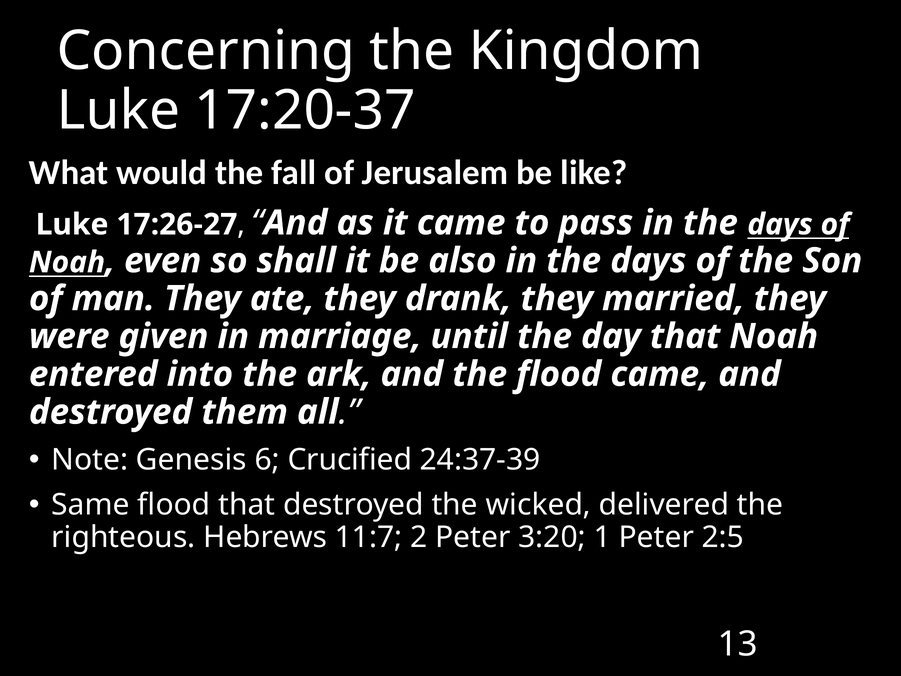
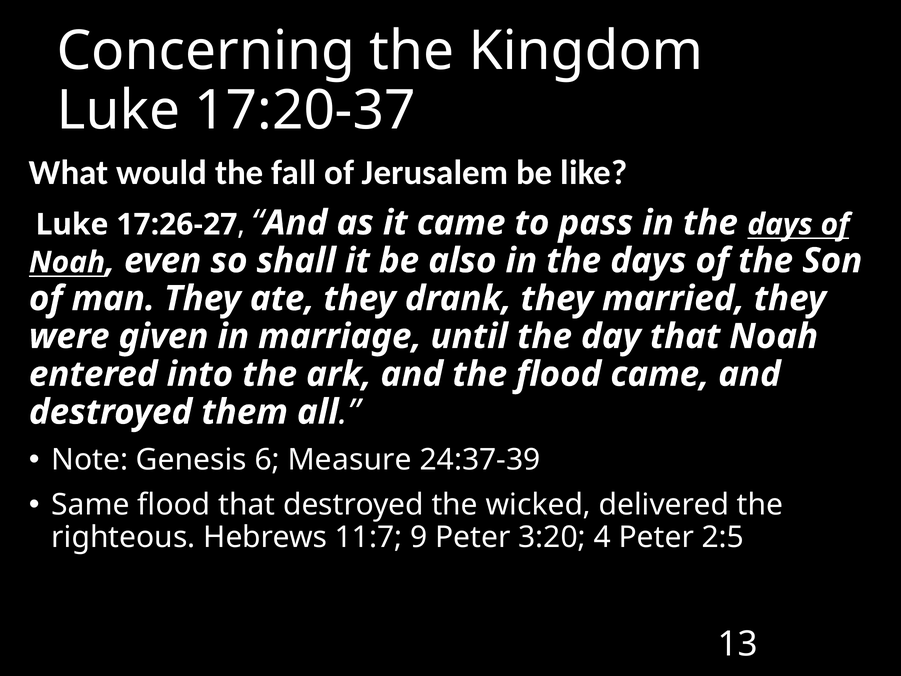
Crucified: Crucified -> Measure (350, 460)
2: 2 -> 9 (419, 537)
1: 1 -> 4 (602, 537)
